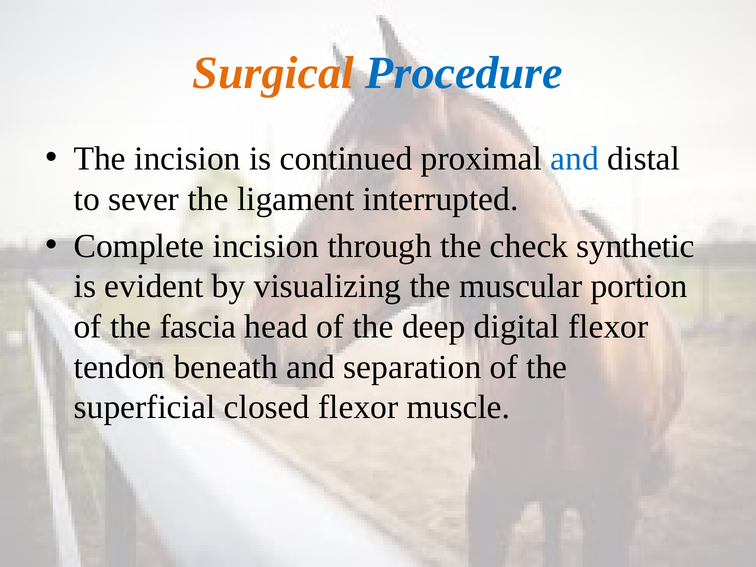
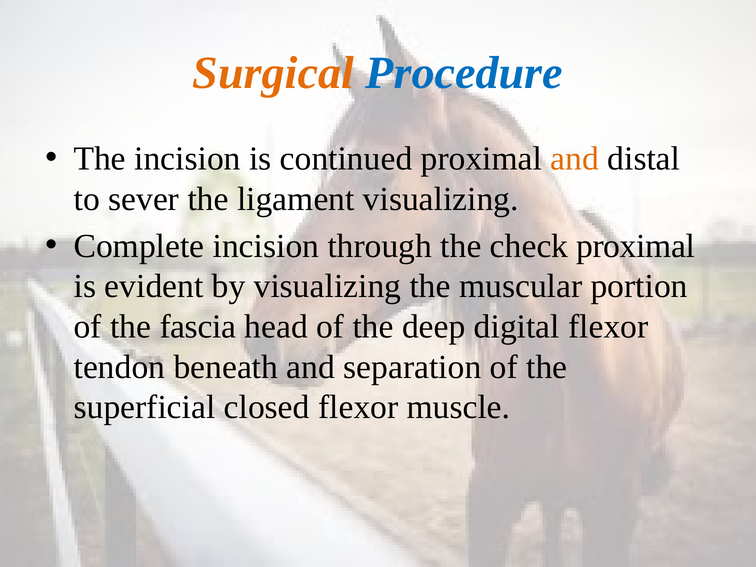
and colour: blue -> orange (575, 159)
ligament interrupted: interrupted -> visualizing (441, 199)
check synthetic: synthetic -> proximal (636, 246)
